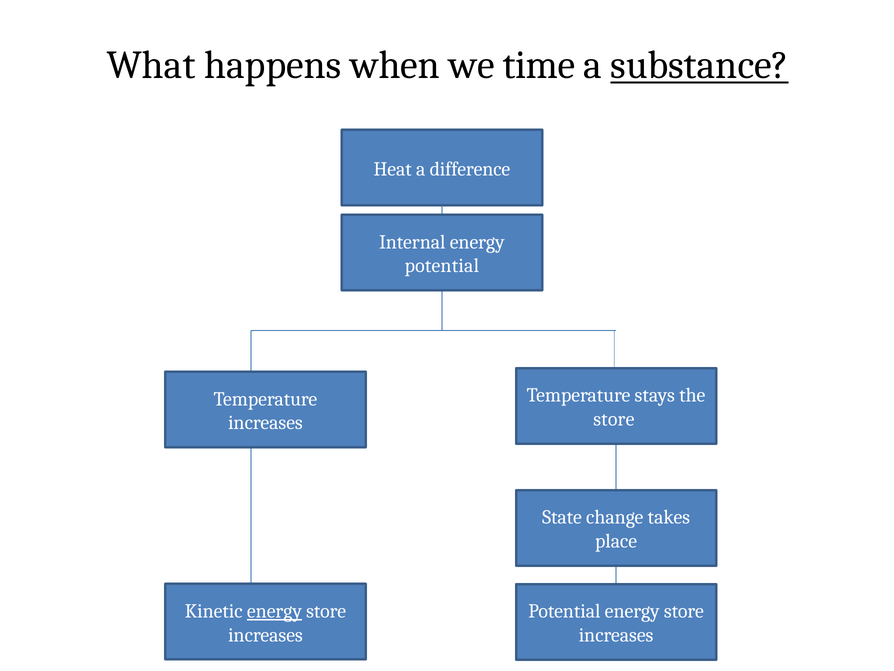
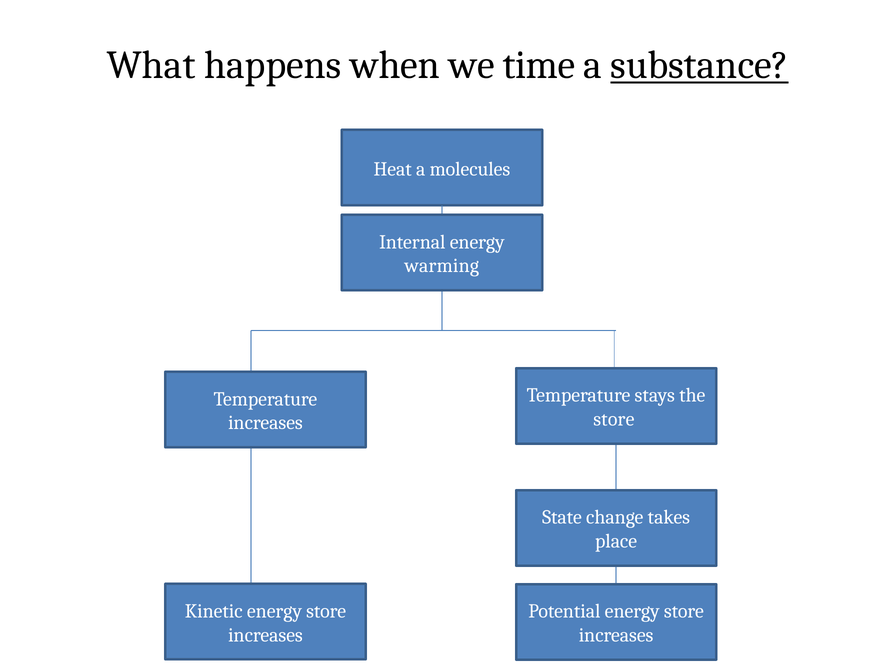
difference: difference -> molecules (470, 169)
potential: potential -> warming (442, 266)
energy underline: present -> none (274, 611)
